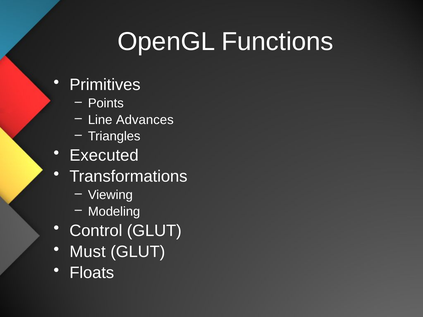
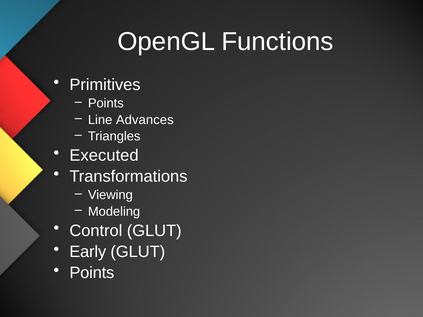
Must: Must -> Early (88, 252)
Floats: Floats -> Points (92, 273)
